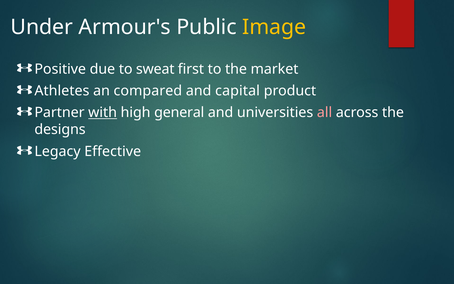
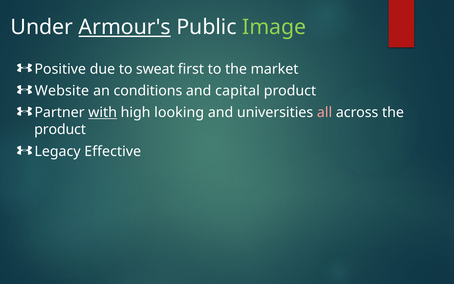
Armour's underline: none -> present (125, 27)
Image colour: yellow -> light green (274, 27)
Athletes: Athletes -> Website (62, 91)
compared: compared -> conditions (148, 91)
general: general -> looking (179, 112)
designs: designs -> product (60, 129)
